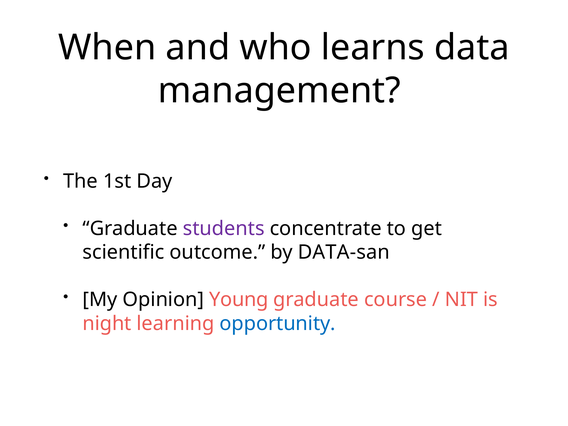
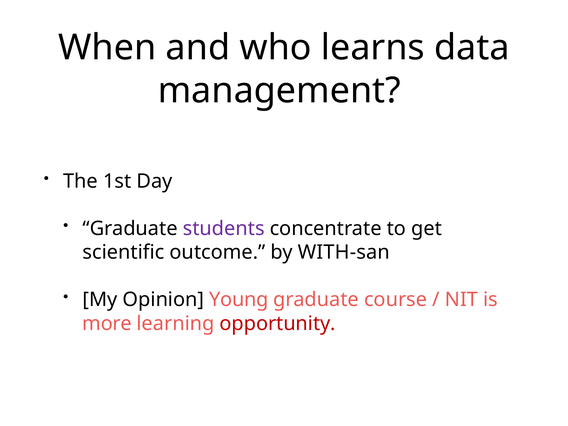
DATA-san: DATA-san -> WITH-san (344, 252)
night: night -> more (107, 324)
opportunity colour: blue -> red (278, 324)
